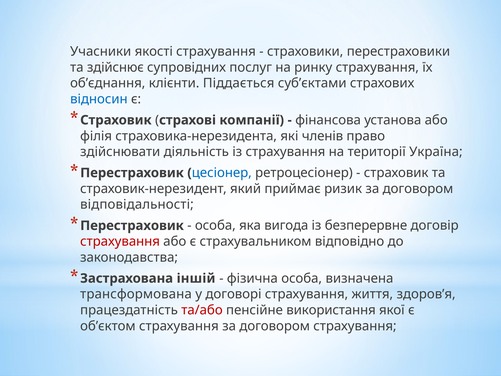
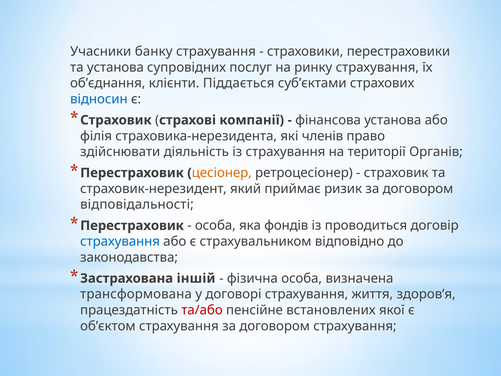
якості: якості -> банку (154, 51)
та здійснює: здійснює -> установа (115, 67)
Україна: Україна -> Органів (436, 152)
цесіонер colour: blue -> orange (222, 173)
вигода: вигода -> фондів (286, 225)
безперервне: безперервне -> проводиться (366, 225)
страхування colour: red -> blue (120, 241)
використання: використання -> встановлених (331, 310)
